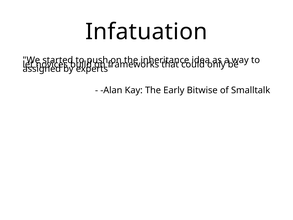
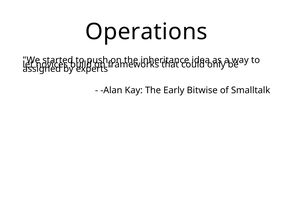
Infatuation: Infatuation -> Operations (146, 32)
